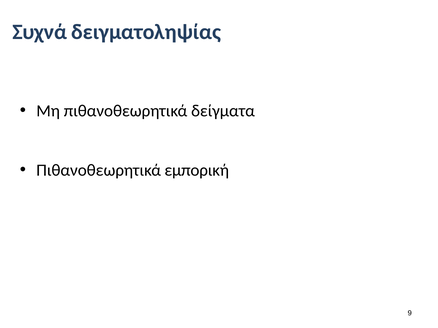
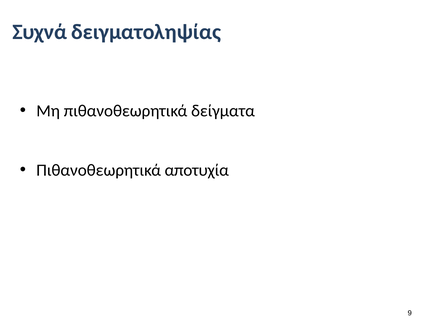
εμπορική: εμπορική -> αποτυχία (197, 170)
